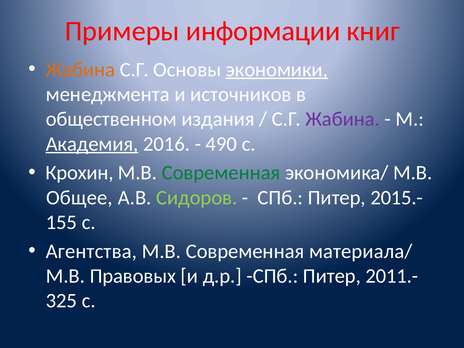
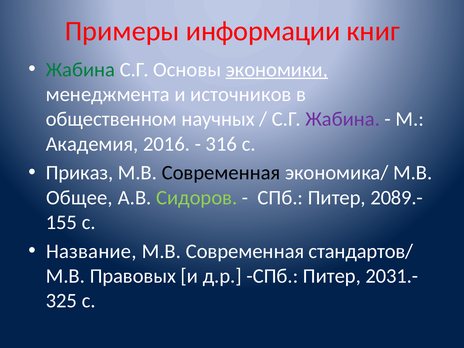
Жабина colour: orange -> green (80, 70)
издания: издания -> научных (218, 119)
Академия underline: present -> none (92, 144)
490: 490 -> 316 (221, 144)
Крохин: Крохин -> Приказ (80, 173)
Современная colour: green -> black (221, 173)
2015.-: 2015.- -> 2089.- (397, 198)
Агентства: Агентства -> Название (91, 251)
материала/: материала/ -> стандартов/ (361, 251)
2011.-: 2011.- -> 2031.- (392, 276)
